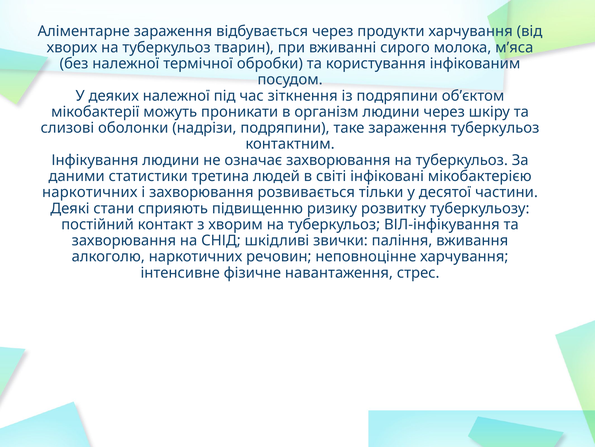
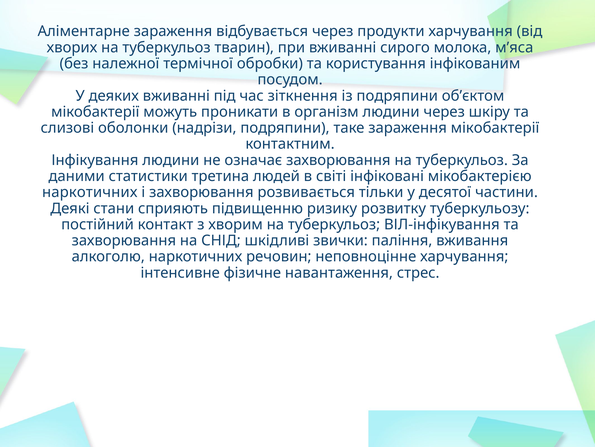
деяких належної: належної -> вживанні (176, 96)
зараження туберкульоз: туберкульоз -> мікобактерії (495, 128)
